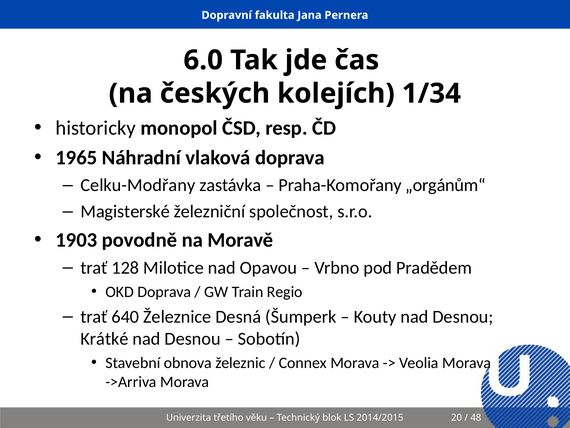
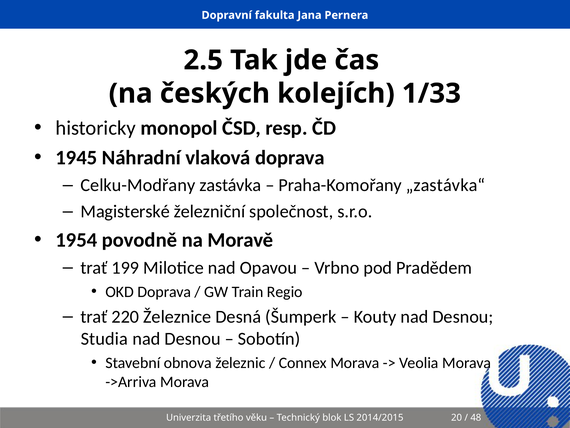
6.0: 6.0 -> 2.5 (203, 60)
1/34: 1/34 -> 1/33 (431, 93)
1965: 1965 -> 1945 (76, 158)
„orgánům“: „orgánům“ -> „zastávka“ (445, 185)
1903: 1903 -> 1954 (76, 240)
128: 128 -> 199 (125, 267)
640: 640 -> 220 (125, 316)
Krátké: Krátké -> Studia (104, 338)
